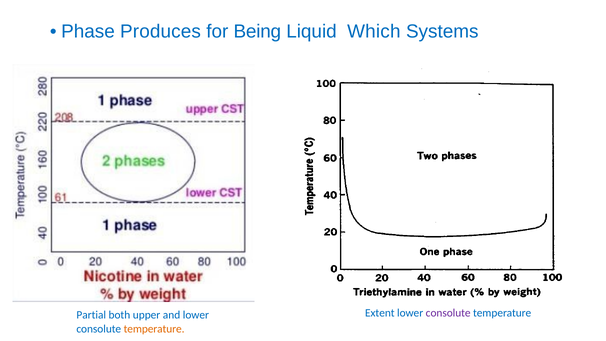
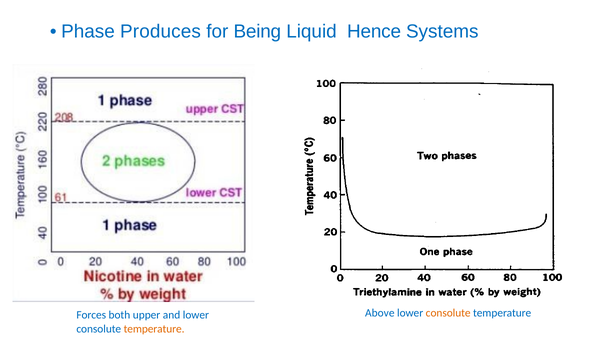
Which: Which -> Hence (374, 31)
Extent: Extent -> Above (380, 313)
consolute colour: purple -> orange (448, 313)
Partial: Partial -> Forces (91, 315)
